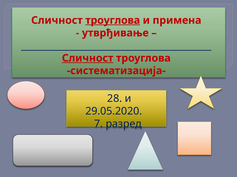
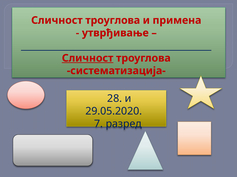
троуглова underline: present -> none (113, 20)
